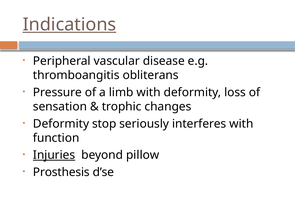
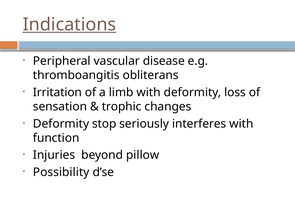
Pressure: Pressure -> Irritation (57, 92)
Injuries underline: present -> none (54, 155)
Prosthesis: Prosthesis -> Possibility (61, 172)
